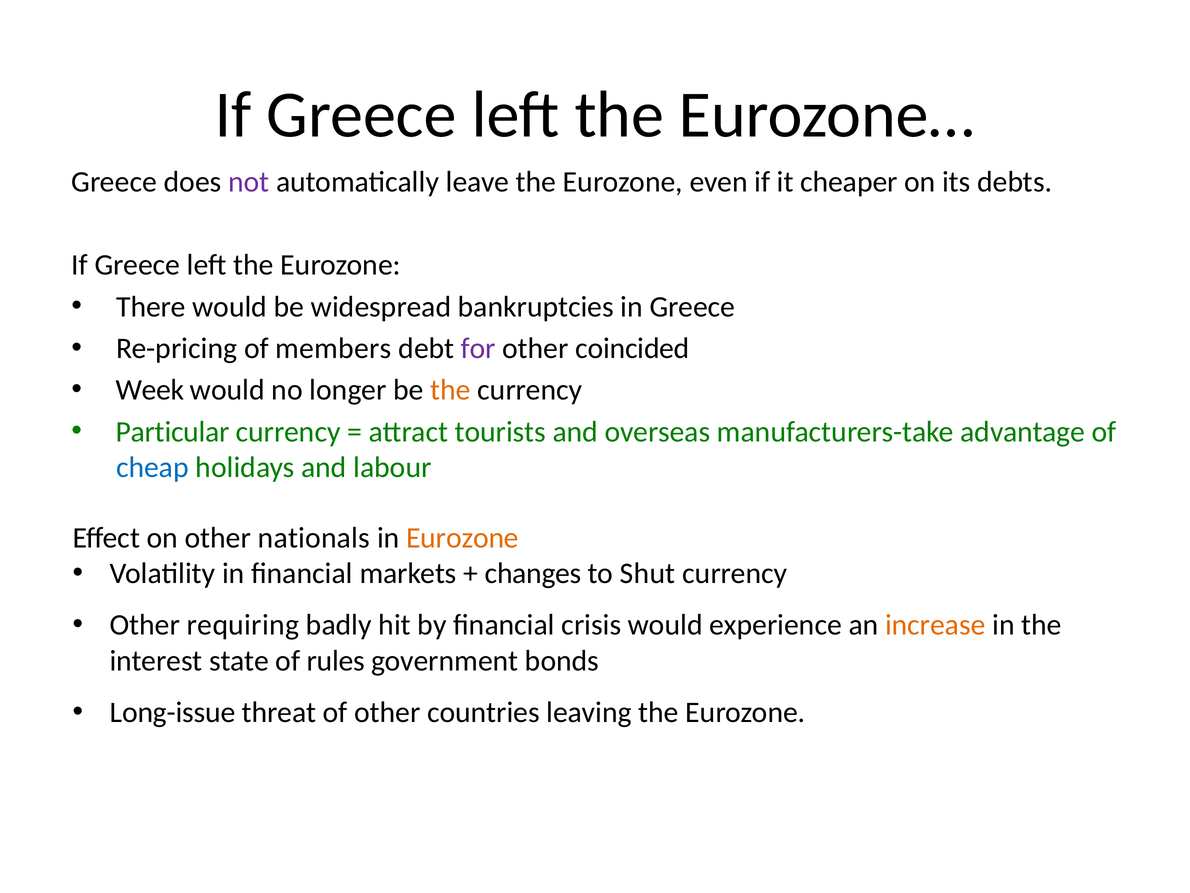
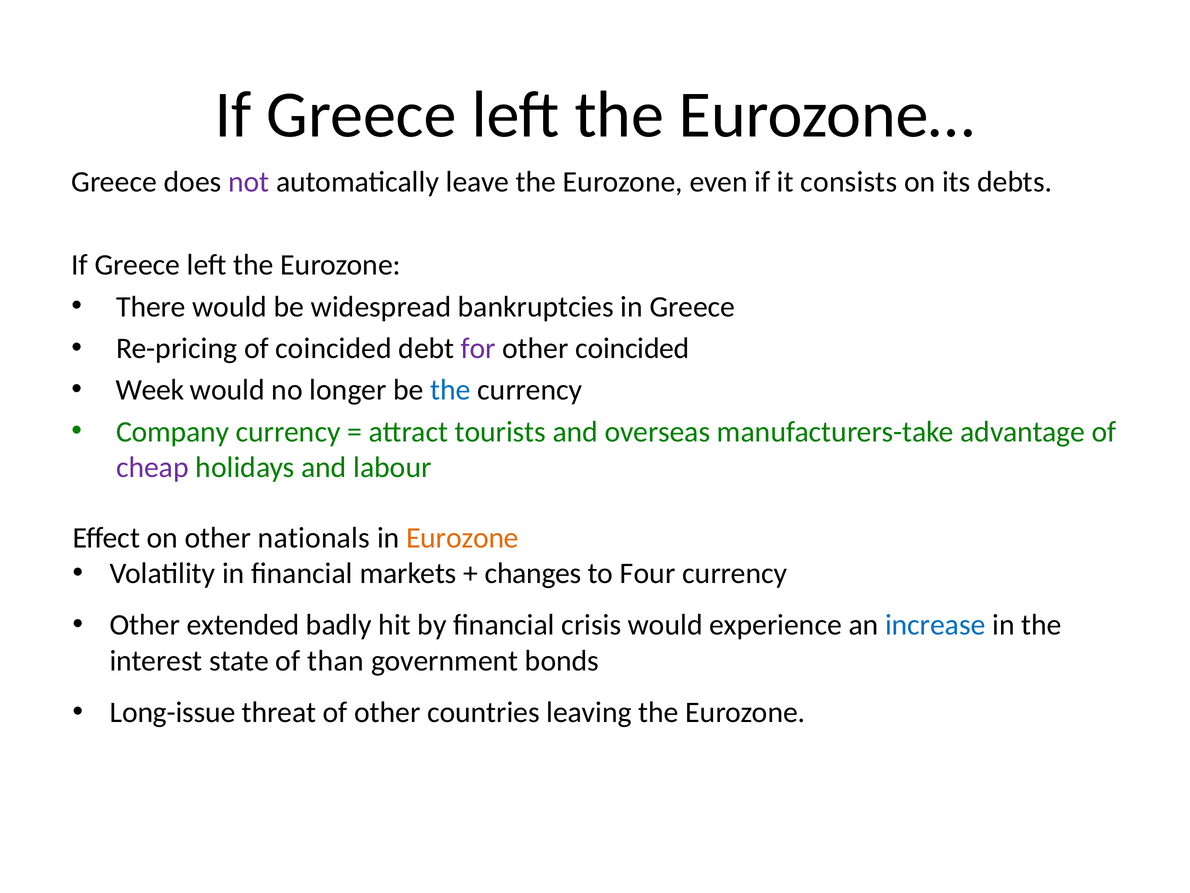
cheaper: cheaper -> consists (849, 182)
of members: members -> coincided (334, 348)
the colour: orange -> blue (450, 390)
Particular: Particular -> Company (173, 432)
cheap colour: blue -> purple (152, 467)
Shut: Shut -> Four (648, 573)
requiring: requiring -> extended (243, 625)
increase colour: orange -> blue (935, 625)
rules: rules -> than (336, 661)
